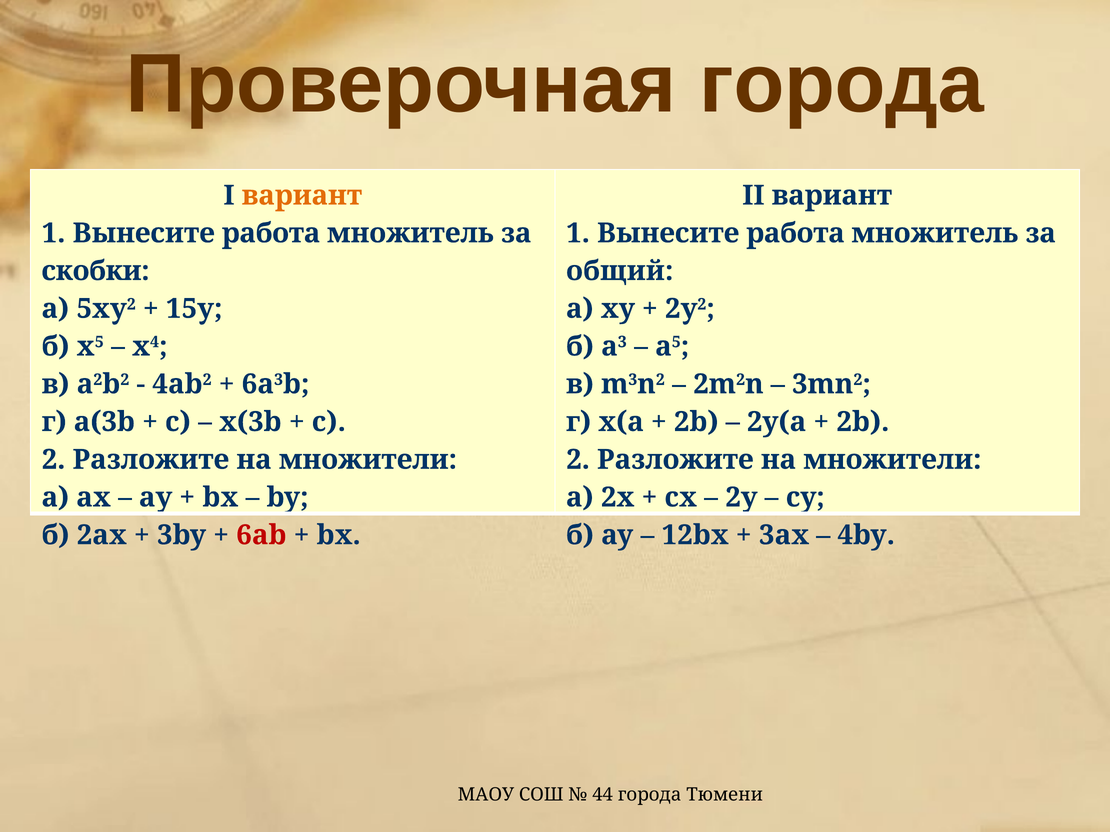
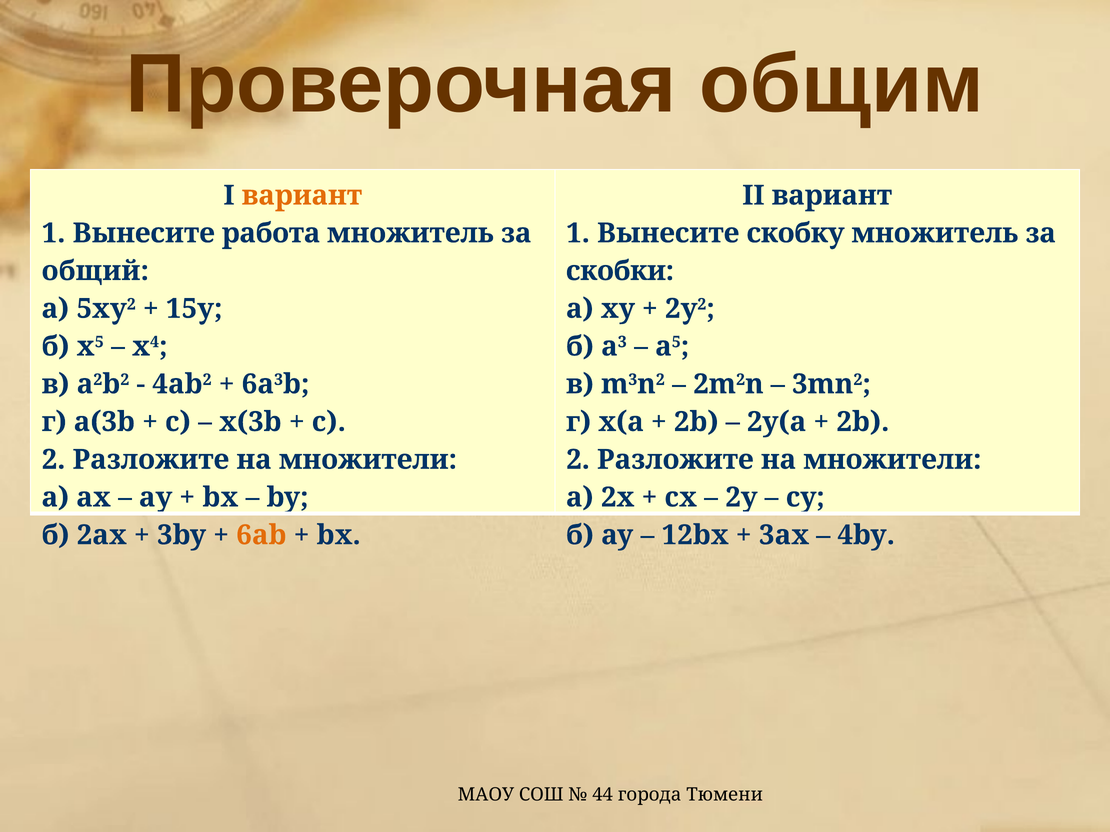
Проверочная города: города -> общим (842, 84)
работа: работа -> скобку (796, 233)
скобки: скобки -> общий (95, 271)
общий: общий -> скобки (620, 271)
6ab colour: red -> orange (261, 535)
